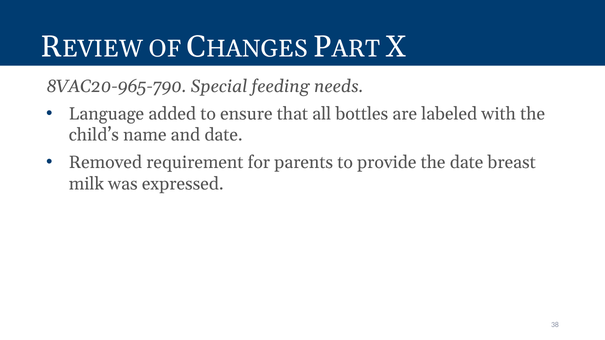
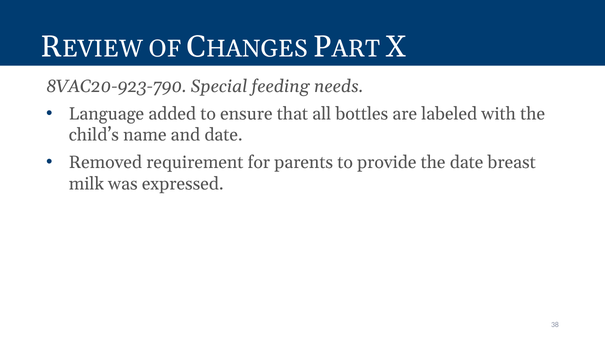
8VAC20-965-790: 8VAC20-965-790 -> 8VAC20-923-790 (116, 86)
